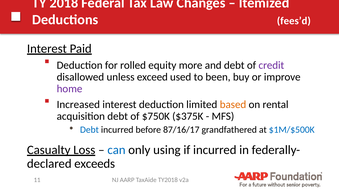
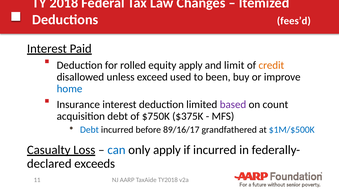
equity more: more -> apply (191, 65)
and debt: debt -> limit (234, 65)
credit colour: purple -> orange (271, 65)
home colour: purple -> blue (70, 89)
Increased: Increased -> Insurance (78, 104)
based colour: orange -> purple (233, 104)
rental: rental -> count (275, 104)
87/16/17: 87/16/17 -> 89/16/17 (181, 130)
only using: using -> apply (167, 150)
